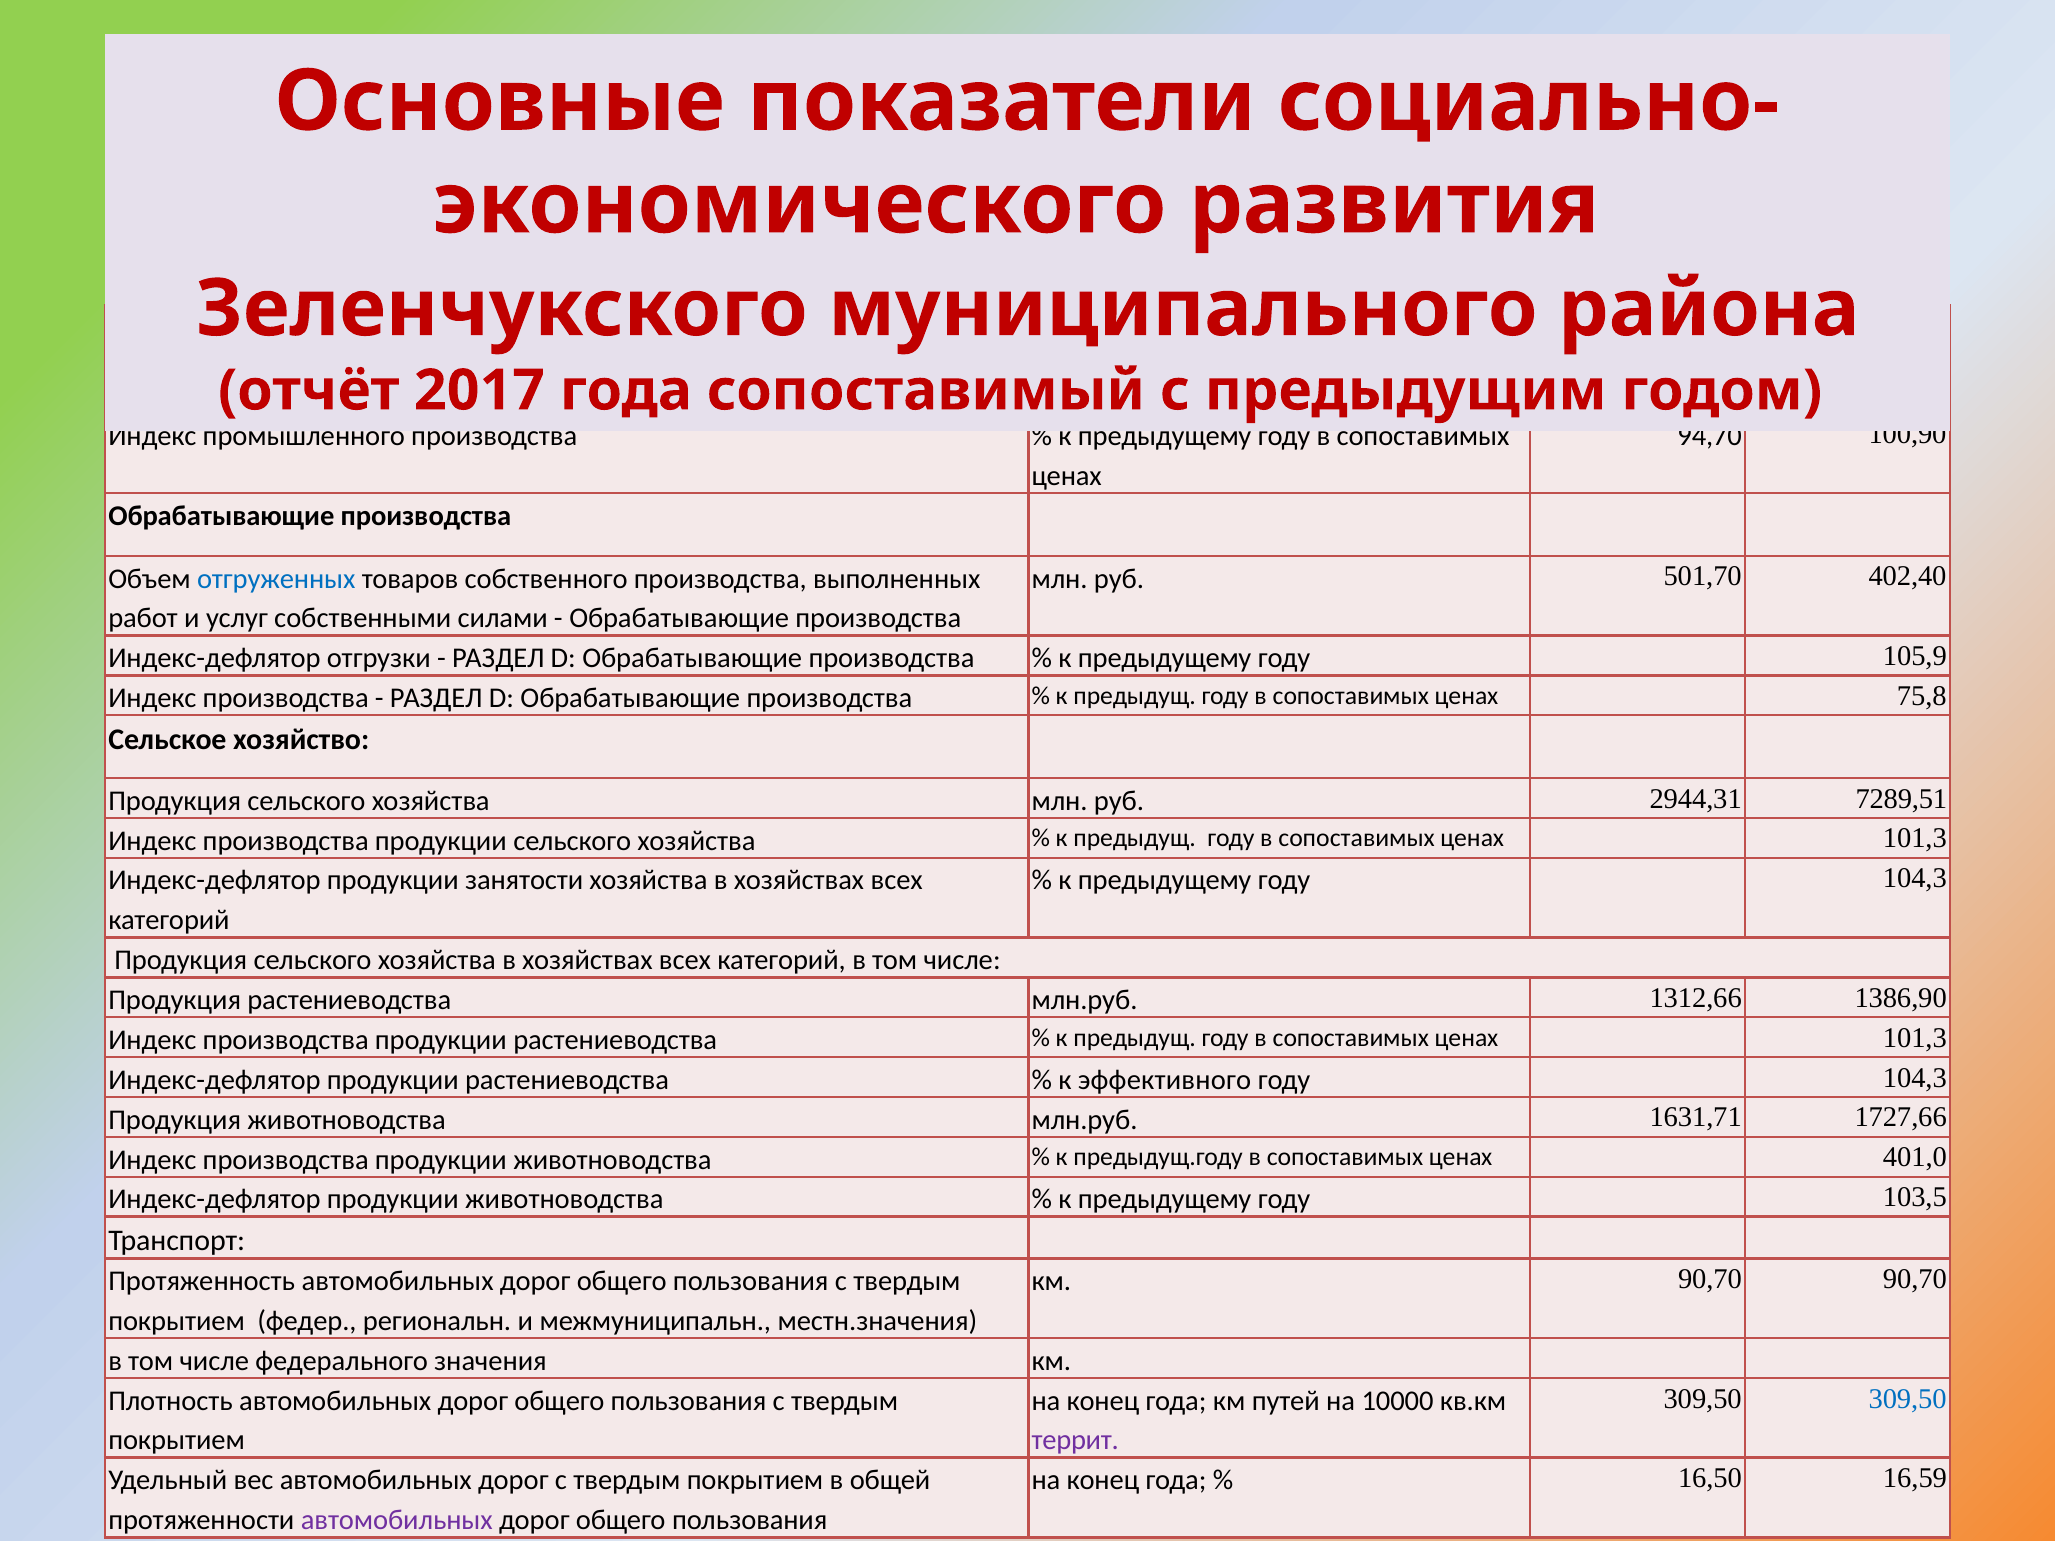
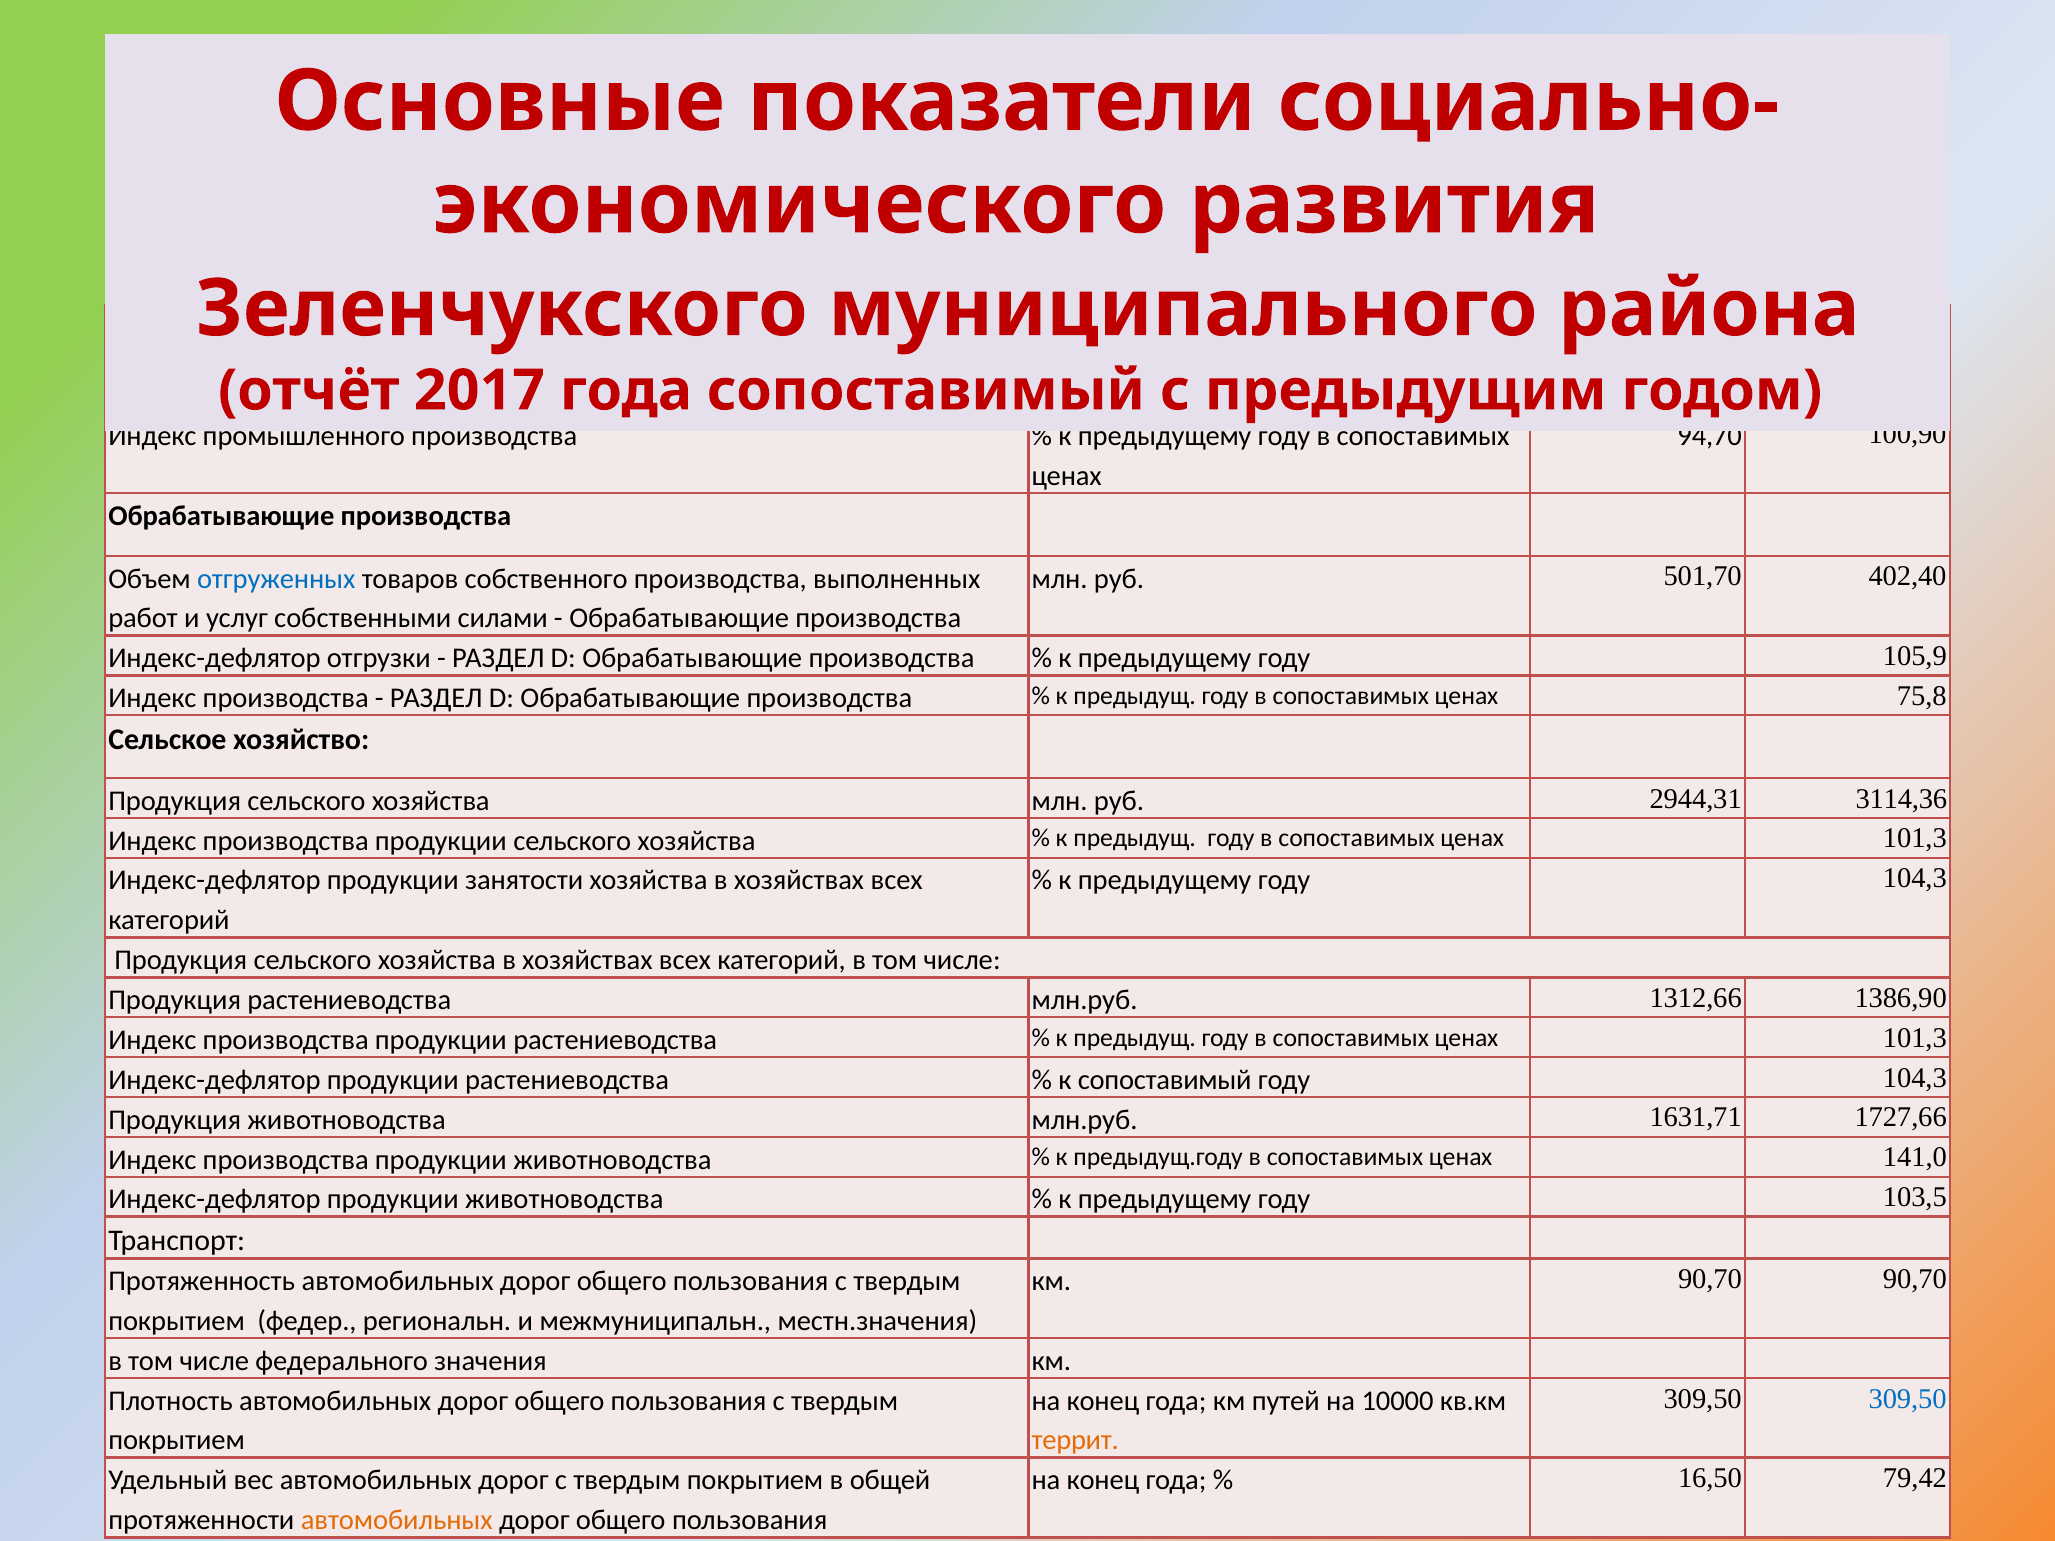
7289,51: 7289,51 -> 3114,36 (1901, 799)
к эффективного: эффективного -> сопоставимый (1165, 1080)
401,0: 401,0 -> 141,0 (1915, 1158)
террит colour: purple -> orange (1075, 1441)
16,59: 16,59 -> 79,42 (1915, 1479)
автомобильных colour: purple -> orange (397, 1520)
